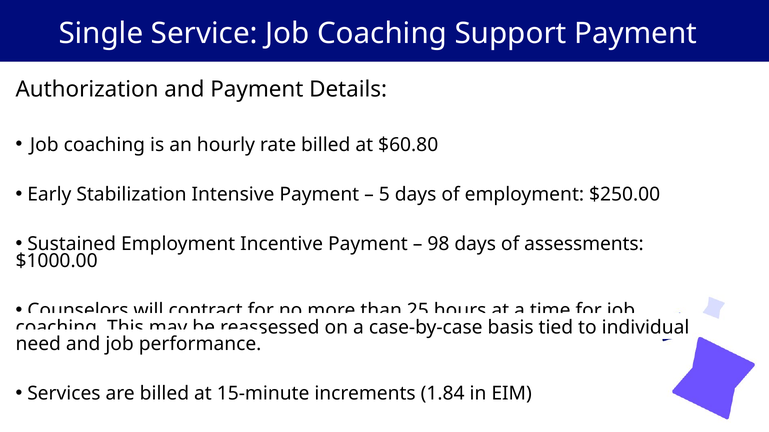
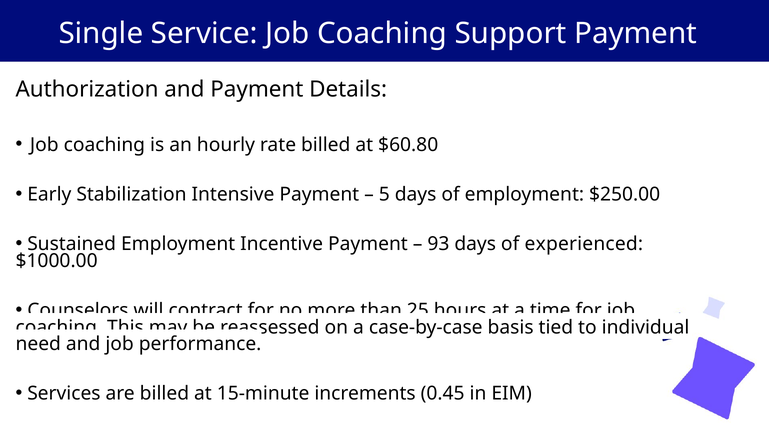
98: 98 -> 93 (438, 244)
assessments: assessments -> experienced (584, 244)
1.84: 1.84 -> 0.45 (443, 394)
